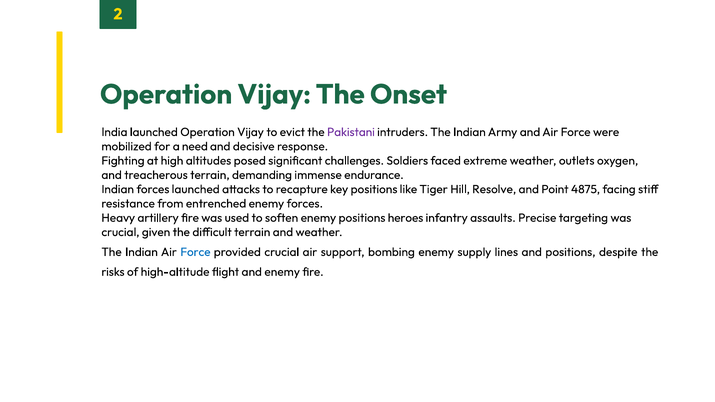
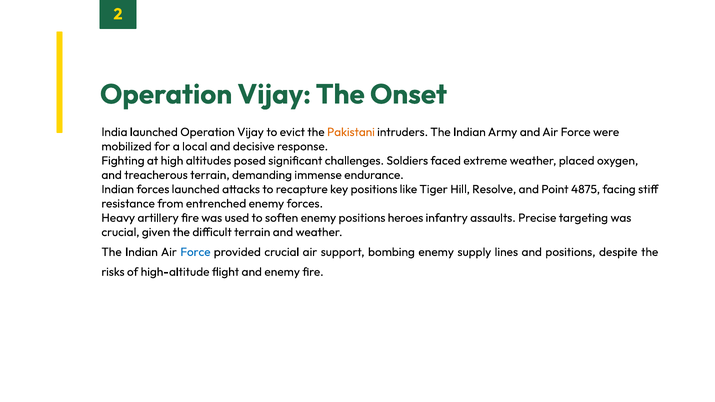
Pakistani colour: purple -> orange (351, 132)
need: need -> local (195, 146)
outlets: outlets -> placed (577, 161)
